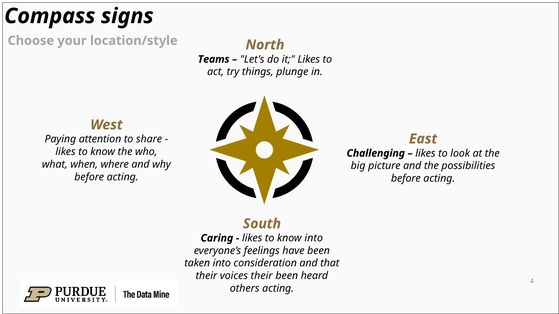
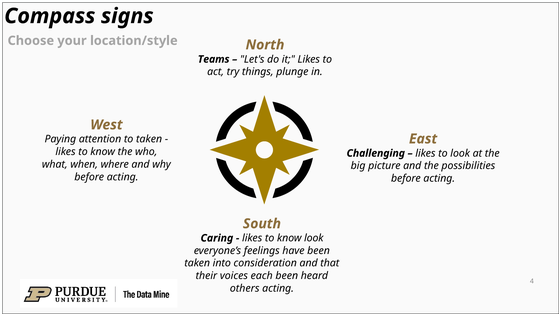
to share: share -> taken (149, 139)
know into: into -> look (314, 238)
voices their: their -> each (262, 276)
